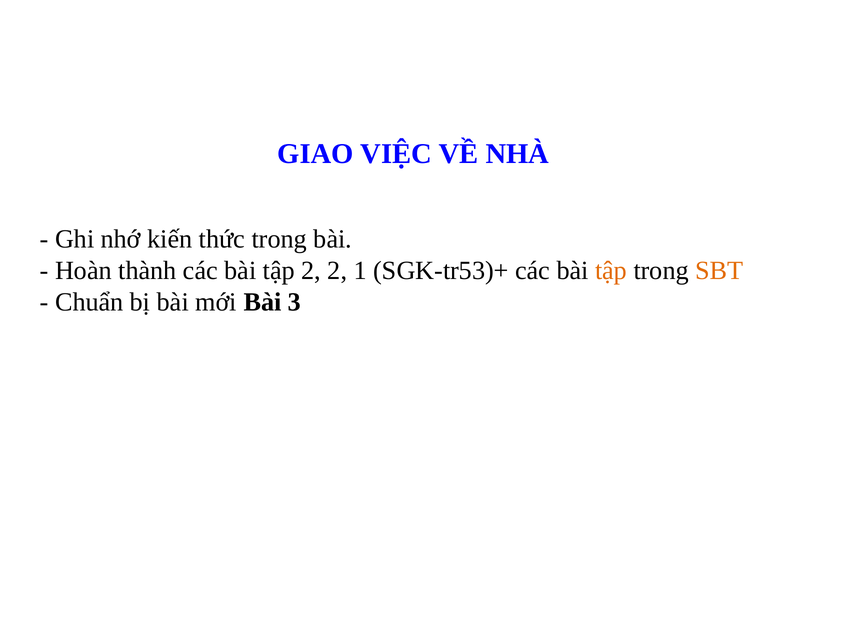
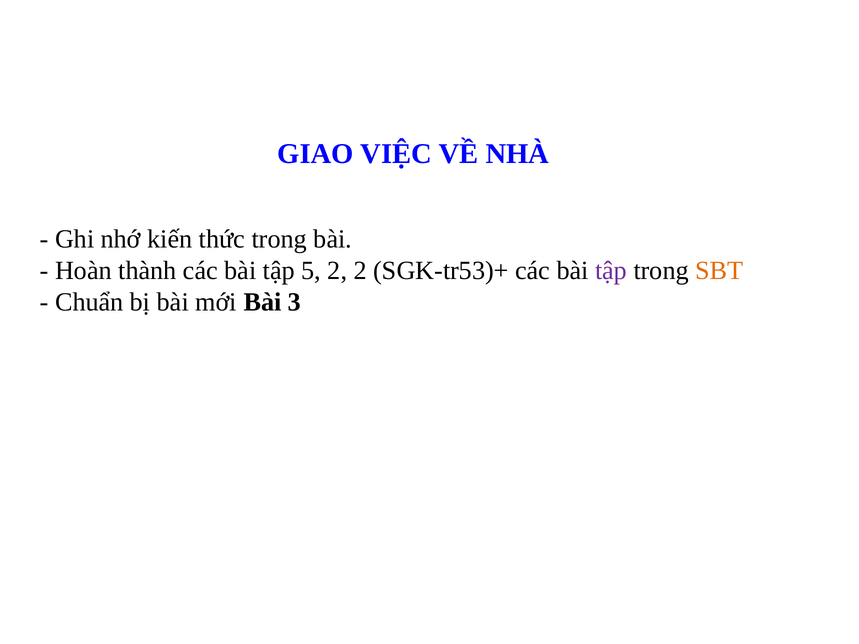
tập 2: 2 -> 5 (311, 271)
2 1: 1 -> 2 (360, 271)
tập colour: orange -> purple (611, 271)
